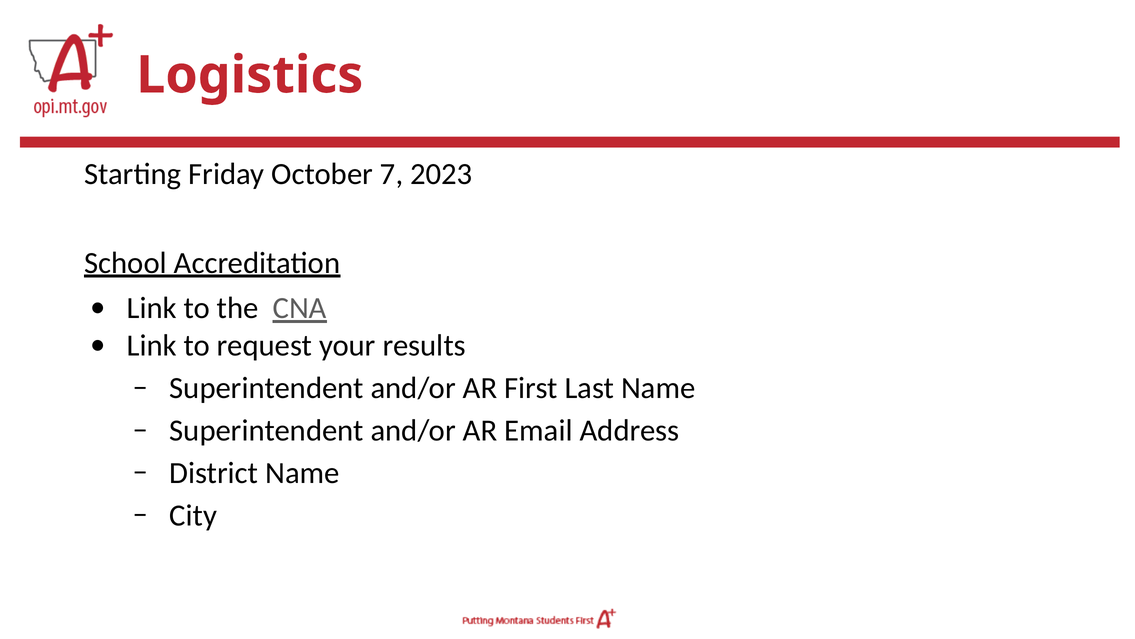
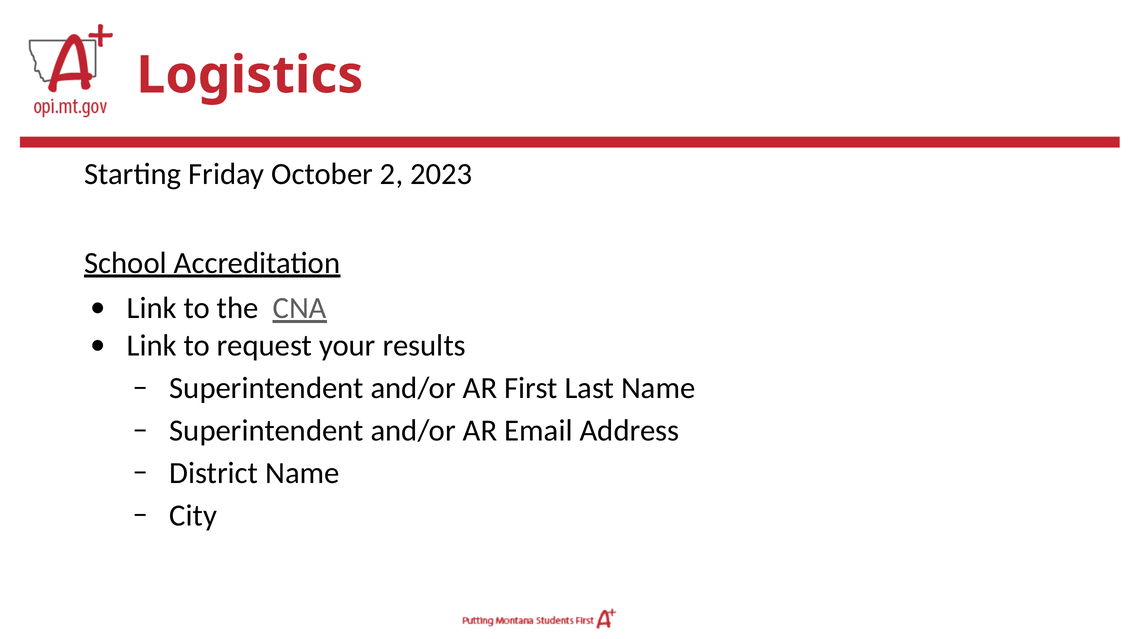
7: 7 -> 2 (392, 174)
